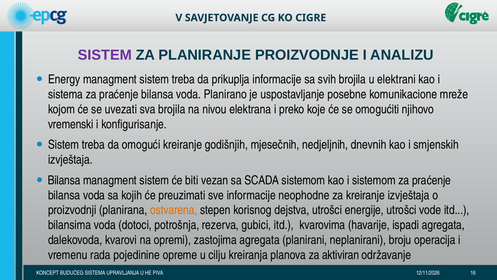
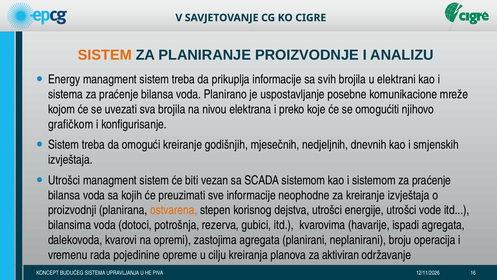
SISTEM colour: purple -> orange (105, 55)
vremenski: vremenski -> grafičkom (71, 124)
Bilansa: Bilansa -> Utrošci (64, 180)
